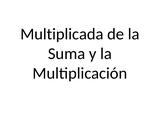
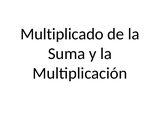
Multiplicada: Multiplicada -> Multiplicado (62, 34)
